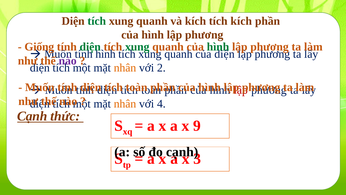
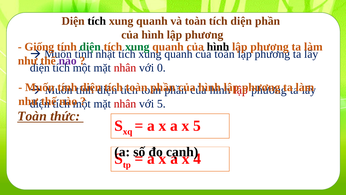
tích colour: green -> black (97, 21)
và kích: kích -> toàn (196, 21)
tích kích: kích -> diện (241, 21)
hình colour: green -> black (218, 47)
hình: hình -> nhật (105, 54)
của diện: diện -> toàn (224, 54)
nhân colour: orange -> red (125, 68)
2: 2 -> 0 (161, 68)
nhân colour: orange -> red (125, 104)
với 4: 4 -> 5 (161, 104)
Cạnh: Cạnh -> Toàn (32, 116)
x 9: 9 -> 5 (197, 126)
3: 3 -> 4 (197, 159)
